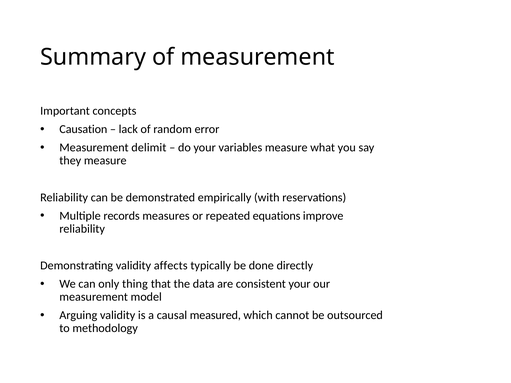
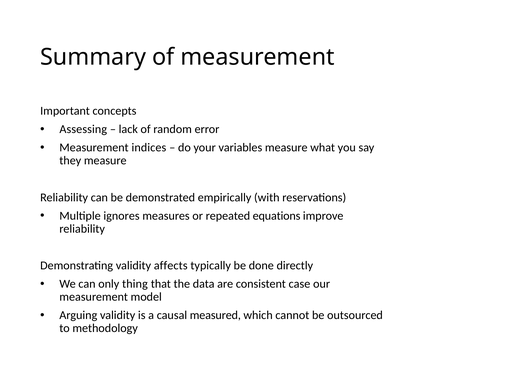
Causation: Causation -> Assessing (83, 129)
delimit: delimit -> indices (149, 148)
records: records -> ignores (121, 216)
consistent your: your -> case (299, 284)
